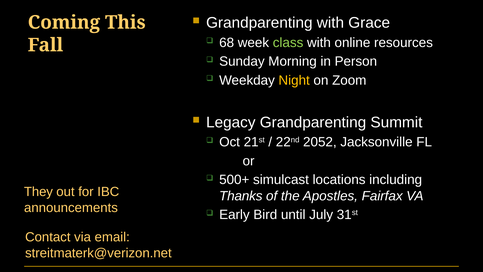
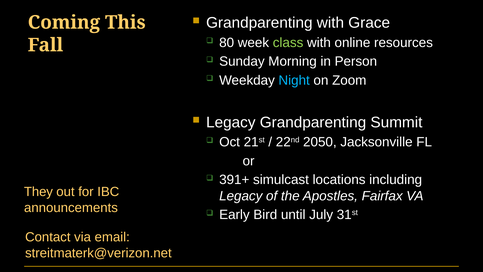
68: 68 -> 80 (227, 43)
Night colour: yellow -> light blue (294, 80)
2052: 2052 -> 2050 (320, 142)
500+: 500+ -> 391+ (234, 180)
Thanks: Thanks -> Legacy (241, 196)
